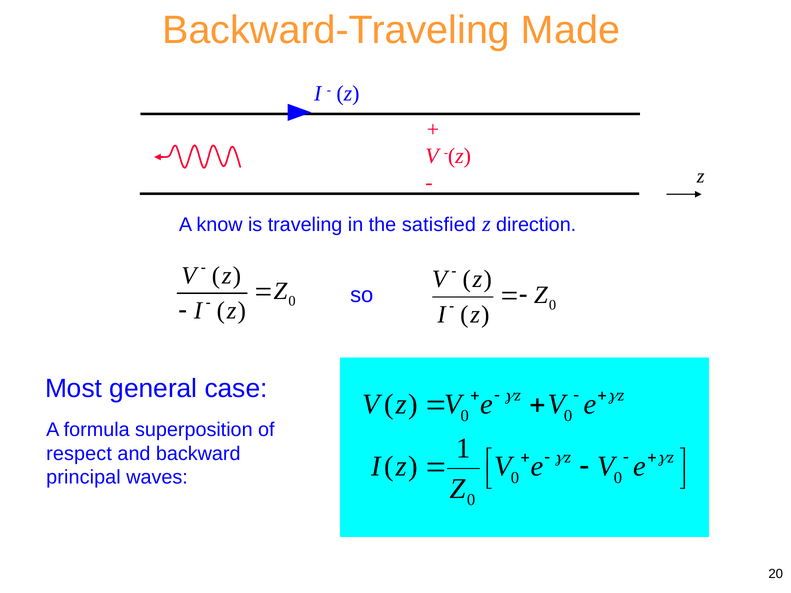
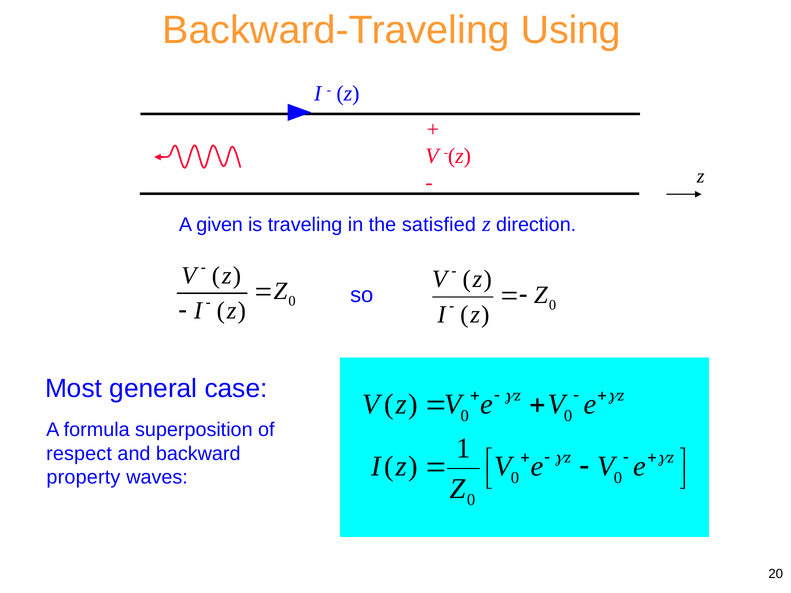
Made: Made -> Using (571, 30)
know: know -> given (220, 225)
principal: principal -> property (83, 478)
